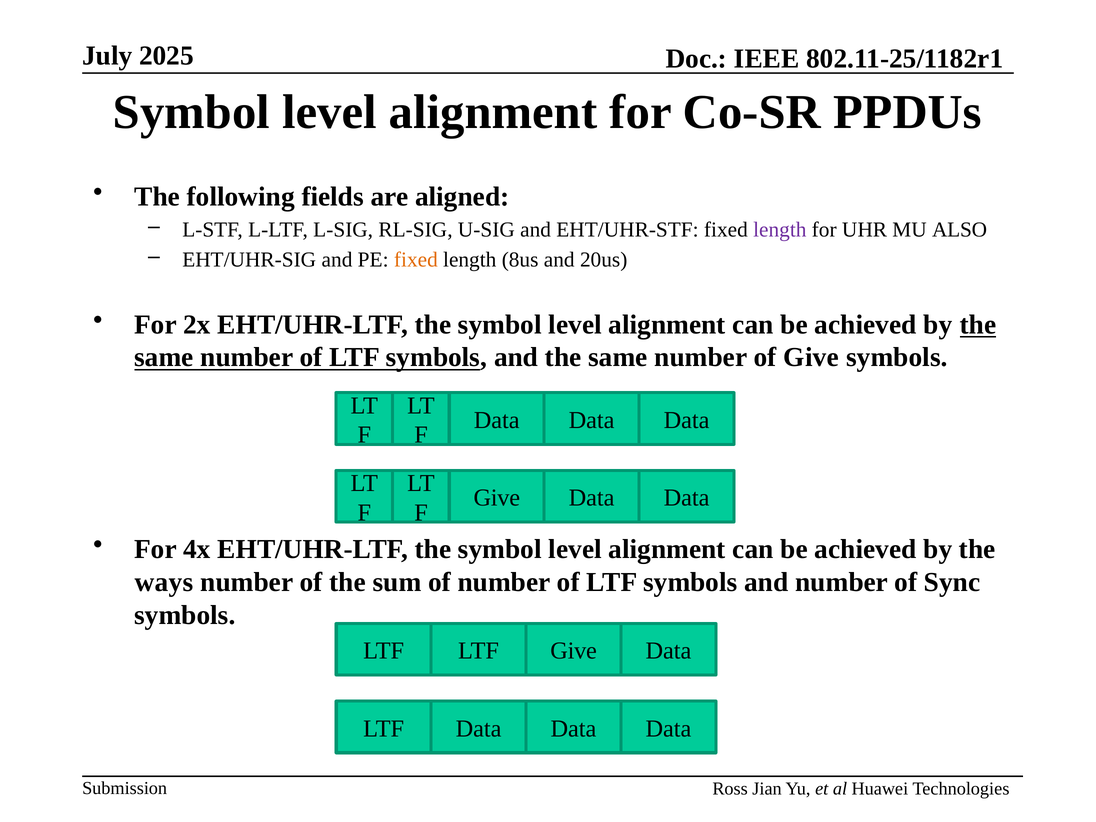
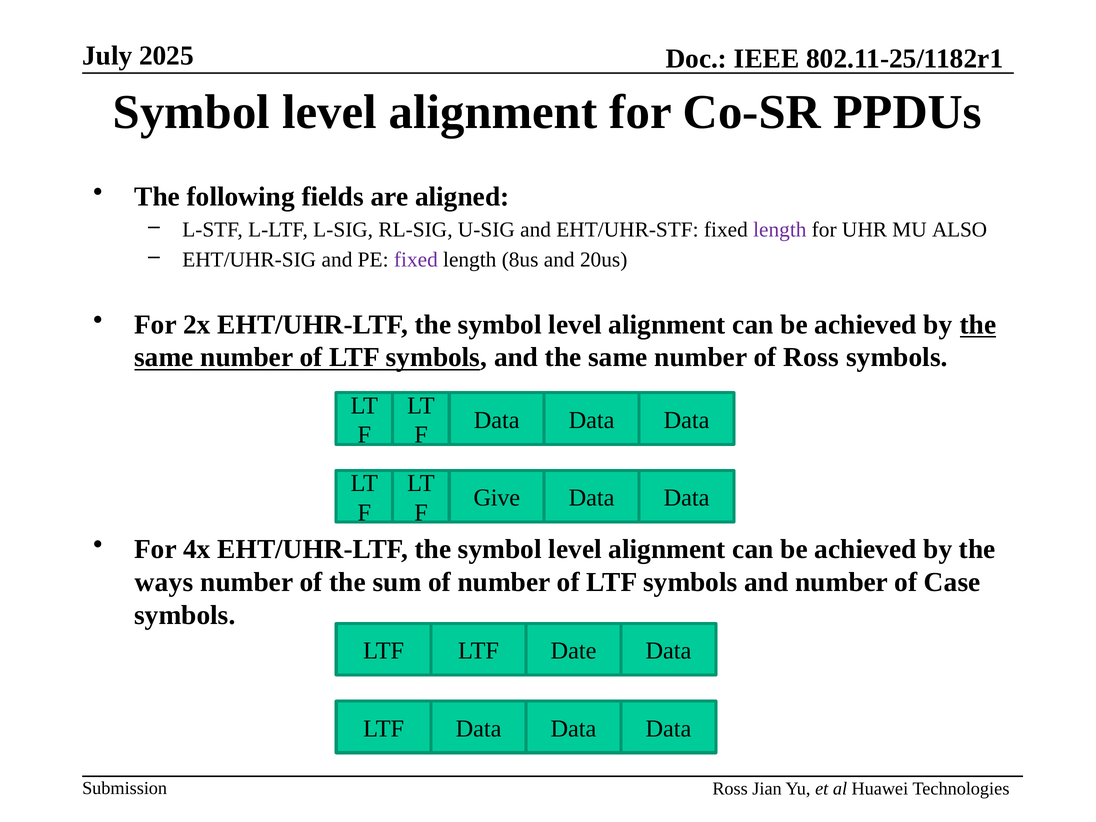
fixed colour: orange -> purple (416, 260)
of Give: Give -> Ross (811, 357)
Sync: Sync -> Case (952, 582)
LTF Give: Give -> Date (573, 651)
